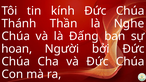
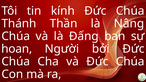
Nghe: Nghe -> Nâng (129, 24)
